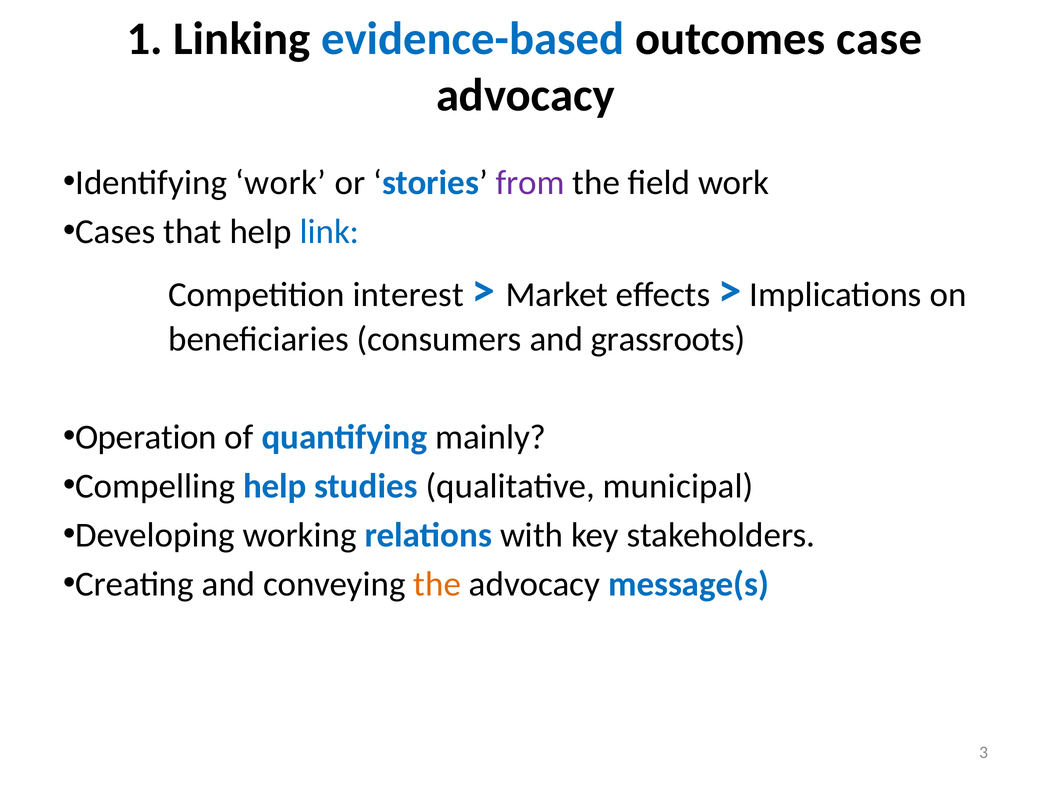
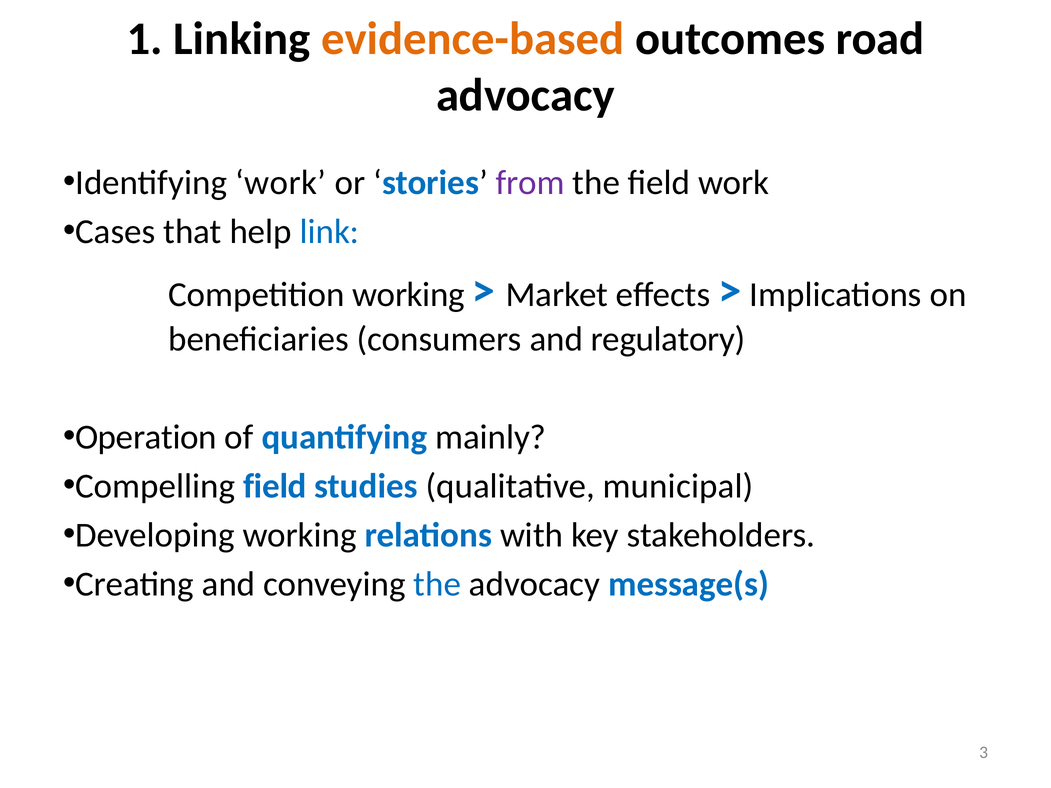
evidence-based colour: blue -> orange (473, 39)
case: case -> road (880, 39)
Competition interest: interest -> working (408, 295)
grassroots: grassroots -> regulatory (668, 339)
Compelling help: help -> field (275, 486)
the colour: orange -> blue (437, 585)
